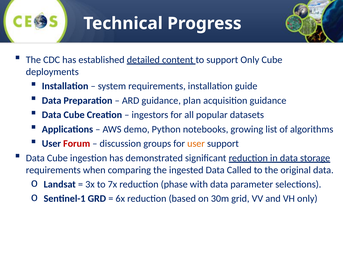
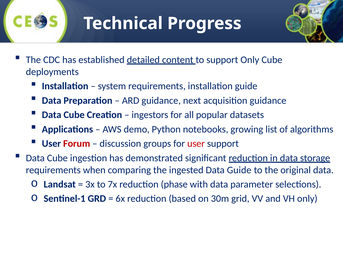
plan: plan -> next (192, 101)
user colour: orange -> red (196, 144)
Data Called: Called -> Guide (239, 170)
